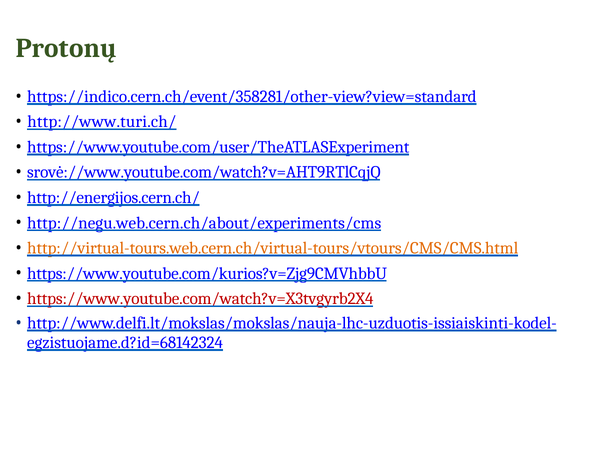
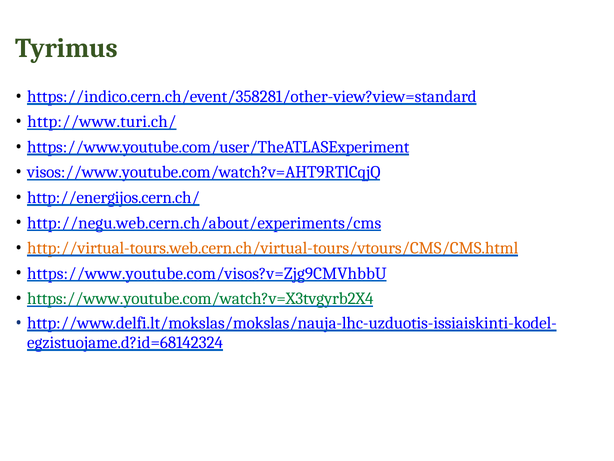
Protonų: Protonų -> Tyrimus (66, 48)
srovė://www.youtube.com/watch?v=AHT9RTlCqjQ: srovė://www.youtube.com/watch?v=AHT9RTlCqjQ -> visos://www.youtube.com/watch?v=AHT9RTlCqjQ (204, 172)
https://www.youtube.com/kurios?v=Zjg9CMVhbbU: https://www.youtube.com/kurios?v=Zjg9CMVhbbU -> https://www.youtube.com/visos?v=Zjg9CMVhbbU (207, 273)
https://www.youtube.com/watch?v=X3tvgyrb2X4 colour: red -> green (200, 299)
